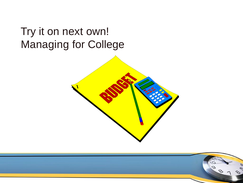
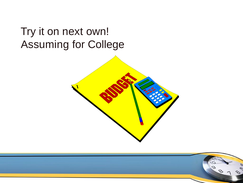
Managing: Managing -> Assuming (45, 44)
